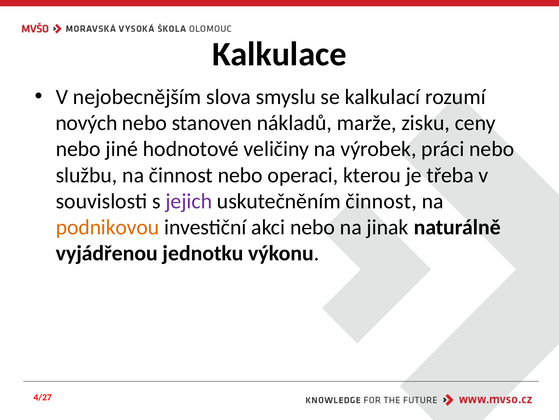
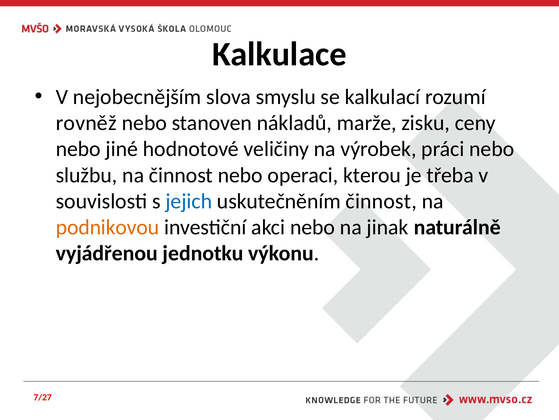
nových: nových -> rovněž (86, 123)
jejich colour: purple -> blue (189, 201)
4/27: 4/27 -> 7/27 (43, 397)
